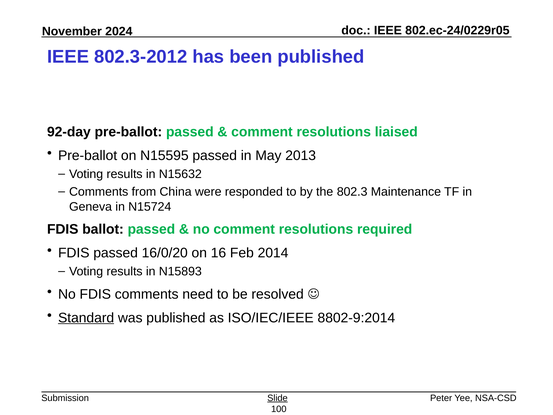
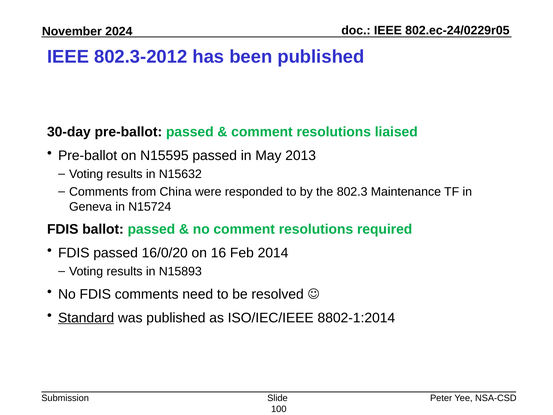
92-day: 92-day -> 30-day (69, 132)
8802-9:2014: 8802-9:2014 -> 8802-1:2014 (356, 318)
Slide underline: present -> none (277, 398)
